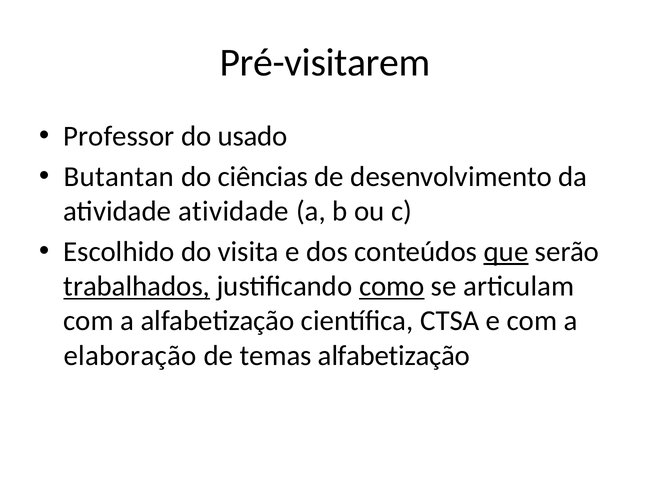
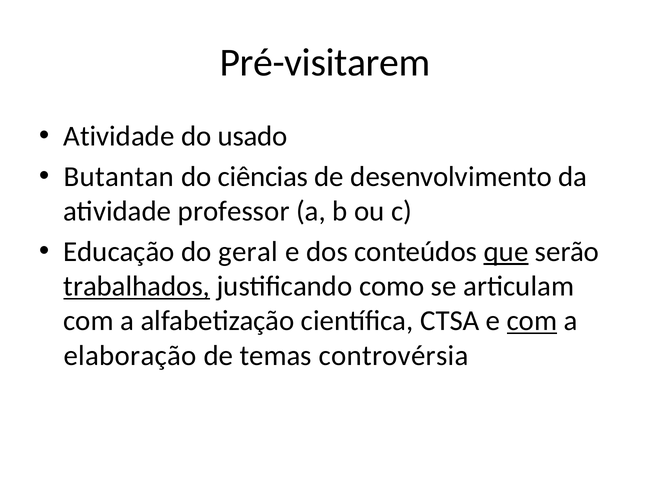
Professor: Professor -> Atividade (119, 136)
atividade atividade: atividade -> professor (234, 211)
Escolhido: Escolhido -> Educação (119, 252)
visita: visita -> geral (248, 252)
como underline: present -> none (392, 287)
com underline: none -> present (532, 321)
temas alfabetização: alfabetização -> controvérsia (394, 356)
